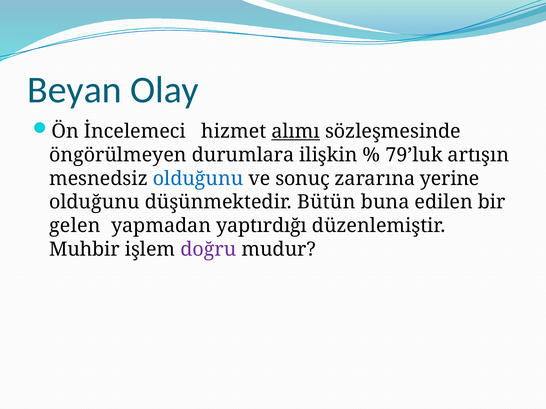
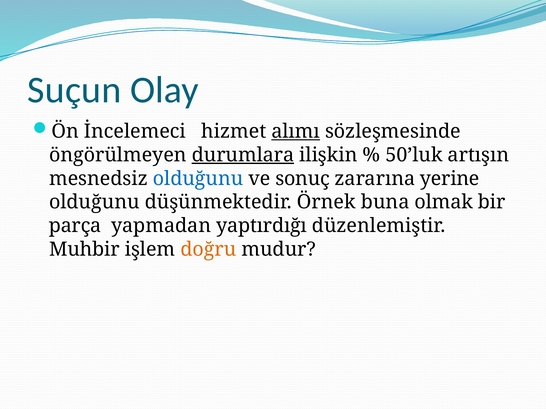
Beyan: Beyan -> Suçun (74, 90)
durumlara underline: none -> present (243, 155)
79’luk: 79’luk -> 50’luk (414, 155)
Bütün: Bütün -> Örnek (326, 202)
edilen: edilen -> olmak (444, 202)
gelen: gelen -> parça (75, 226)
doğru colour: purple -> orange (208, 250)
